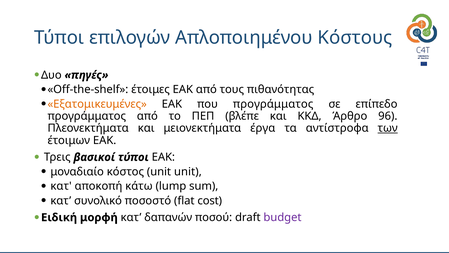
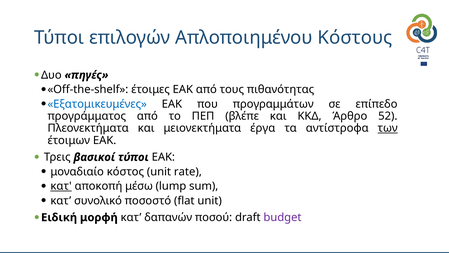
Εξατομικευμένες colour: orange -> blue (97, 104)
που προγράμματος: προγράμματος -> προγραμμάτων (273, 104)
96: 96 -> 52 (388, 116)
unit unit: unit -> rate (188, 171)
κατ underline: none -> present (61, 186)
κάτω: κάτω -> μέσω (139, 186)
flat cost: cost -> unit (210, 200)
